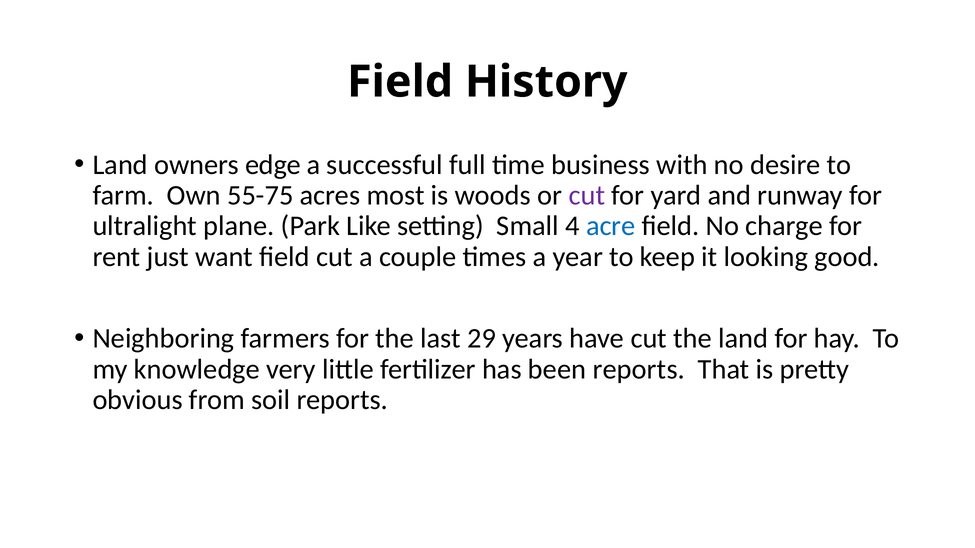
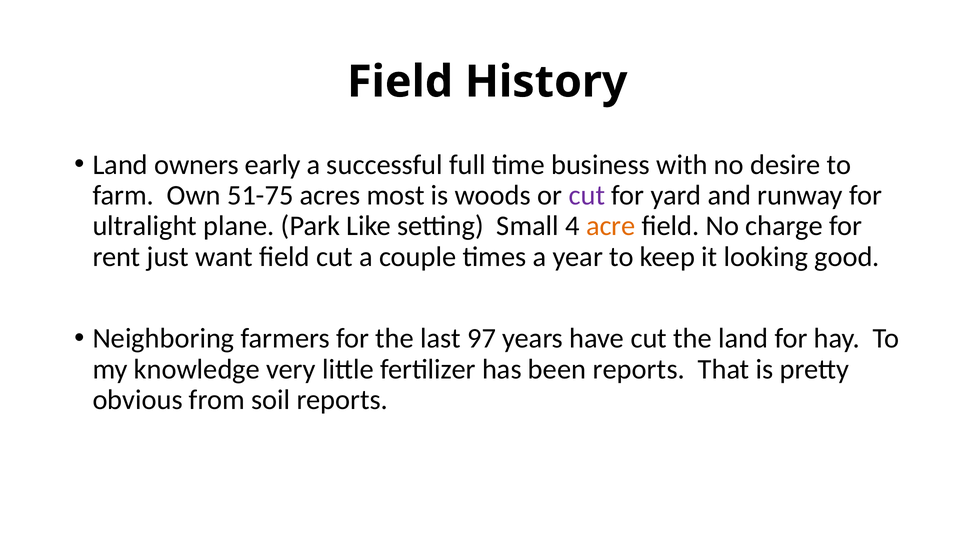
edge: edge -> early (273, 165)
55-75: 55-75 -> 51-75 (260, 196)
acre colour: blue -> orange (611, 226)
29: 29 -> 97 (482, 339)
